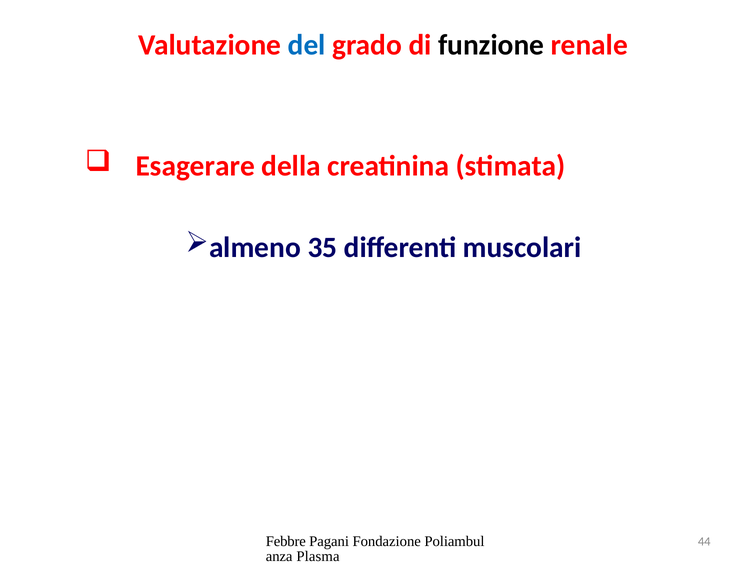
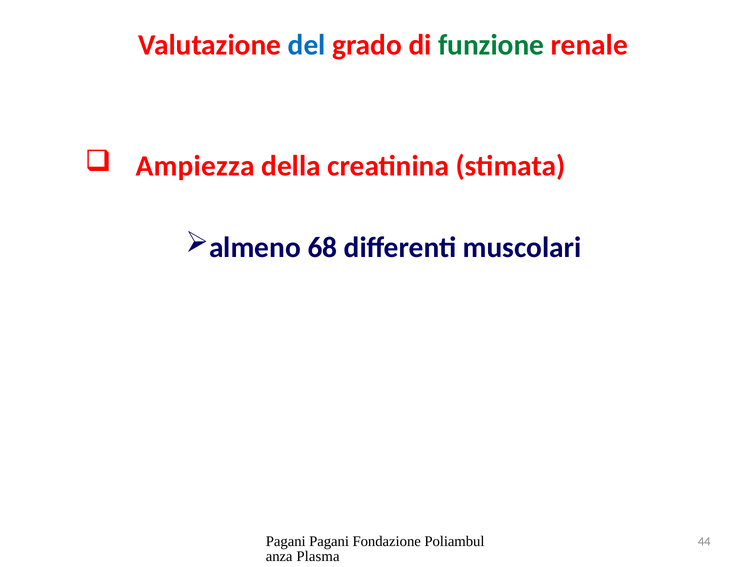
funzione colour: black -> green (491, 45)
Esagerare: Esagerare -> Ampiezza (195, 166)
35: 35 -> 68 (322, 247)
Febbre: Febbre -> Pagani (286, 542)
